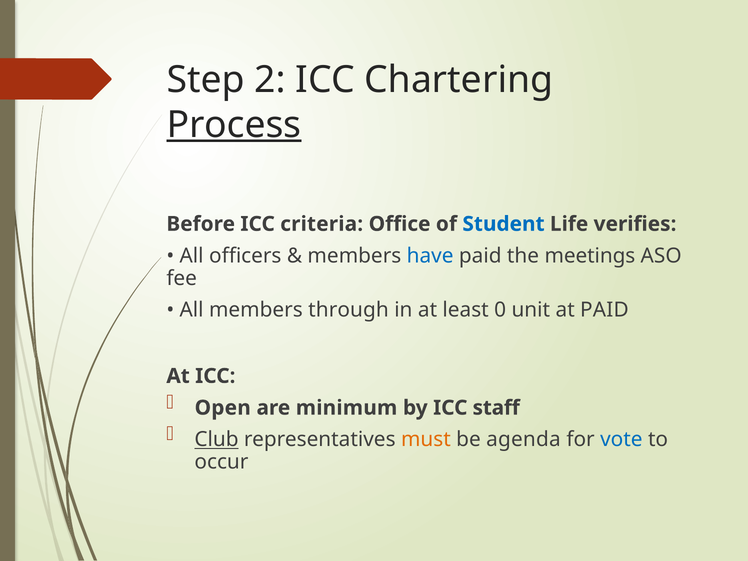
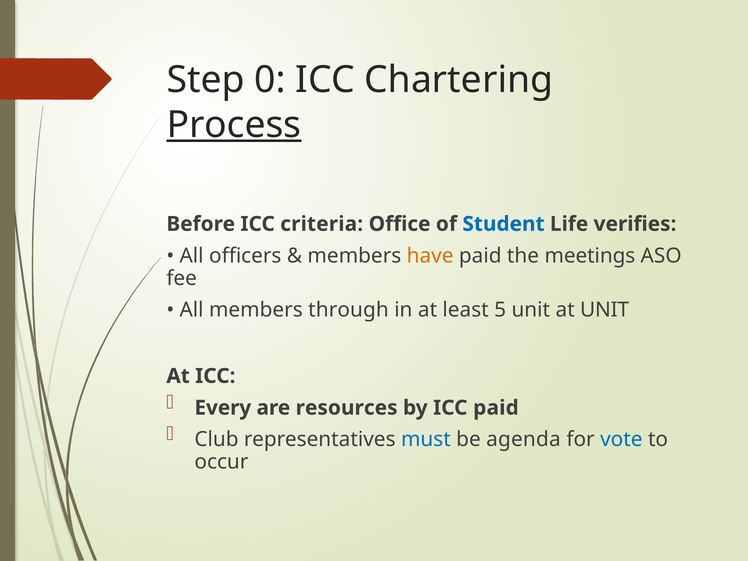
2: 2 -> 0 (270, 80)
have colour: blue -> orange (430, 256)
0: 0 -> 5 (500, 310)
at PAID: PAID -> UNIT (605, 310)
Open: Open -> Every (223, 408)
minimum: minimum -> resources (347, 408)
ICC staff: staff -> paid (496, 408)
Club underline: present -> none (217, 440)
must colour: orange -> blue (426, 440)
